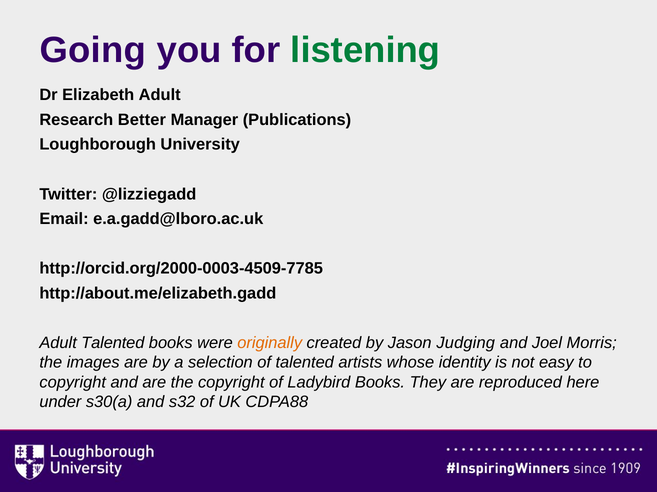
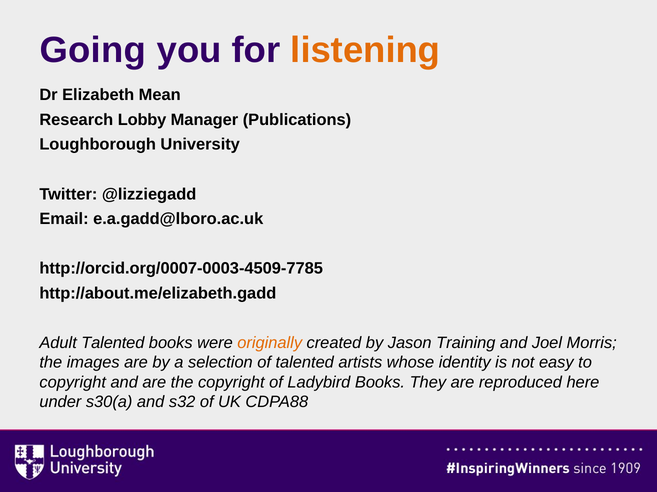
listening colour: green -> orange (365, 50)
Elizabeth Adult: Adult -> Mean (160, 95)
Better: Better -> Lobby (142, 120)
http://orcid.org/2000-0003-4509-7785: http://orcid.org/2000-0003-4509-7785 -> http://orcid.org/0007-0003-4509-7785 (181, 269)
Judging: Judging -> Training (466, 343)
